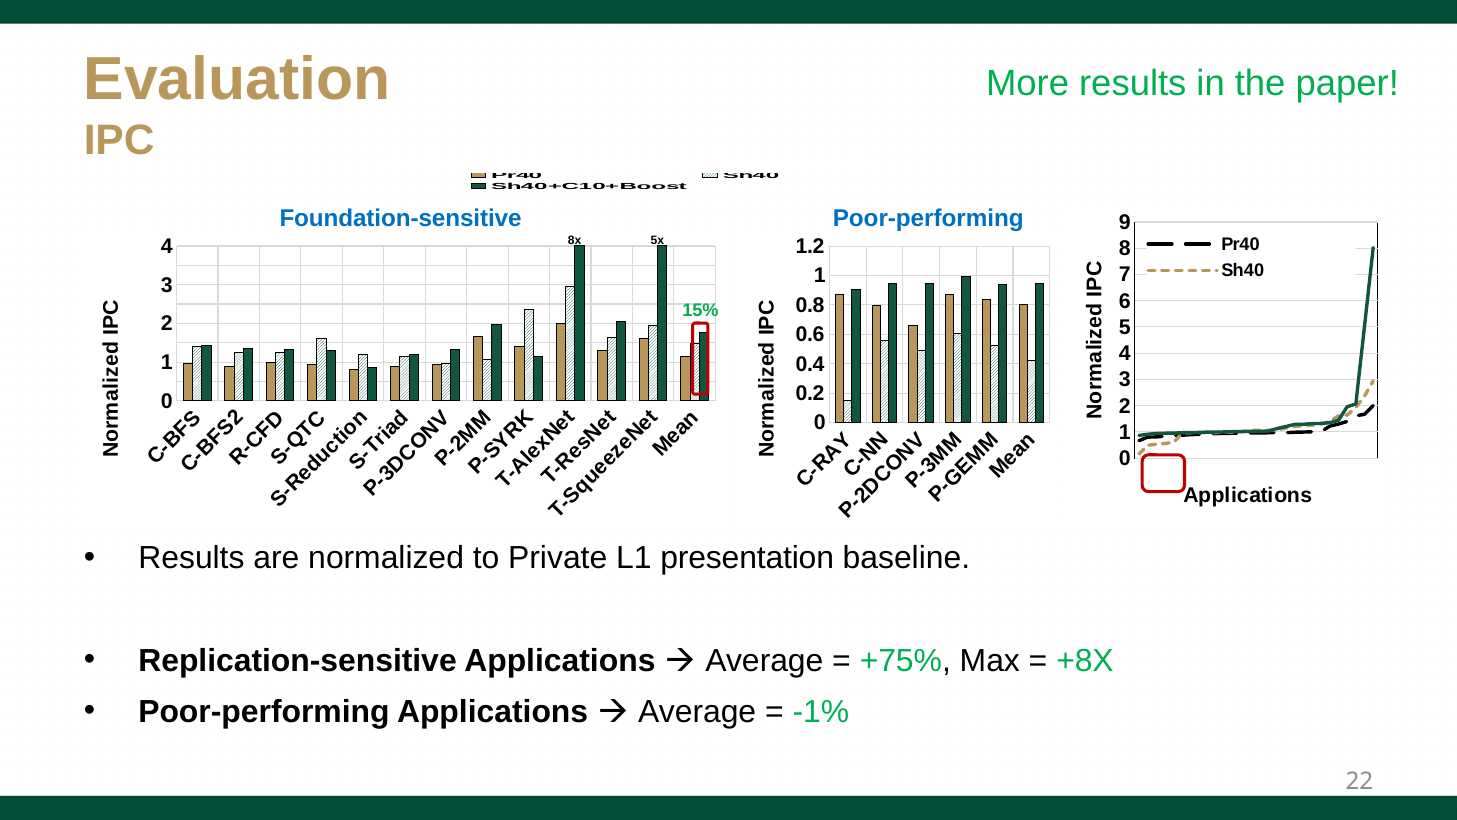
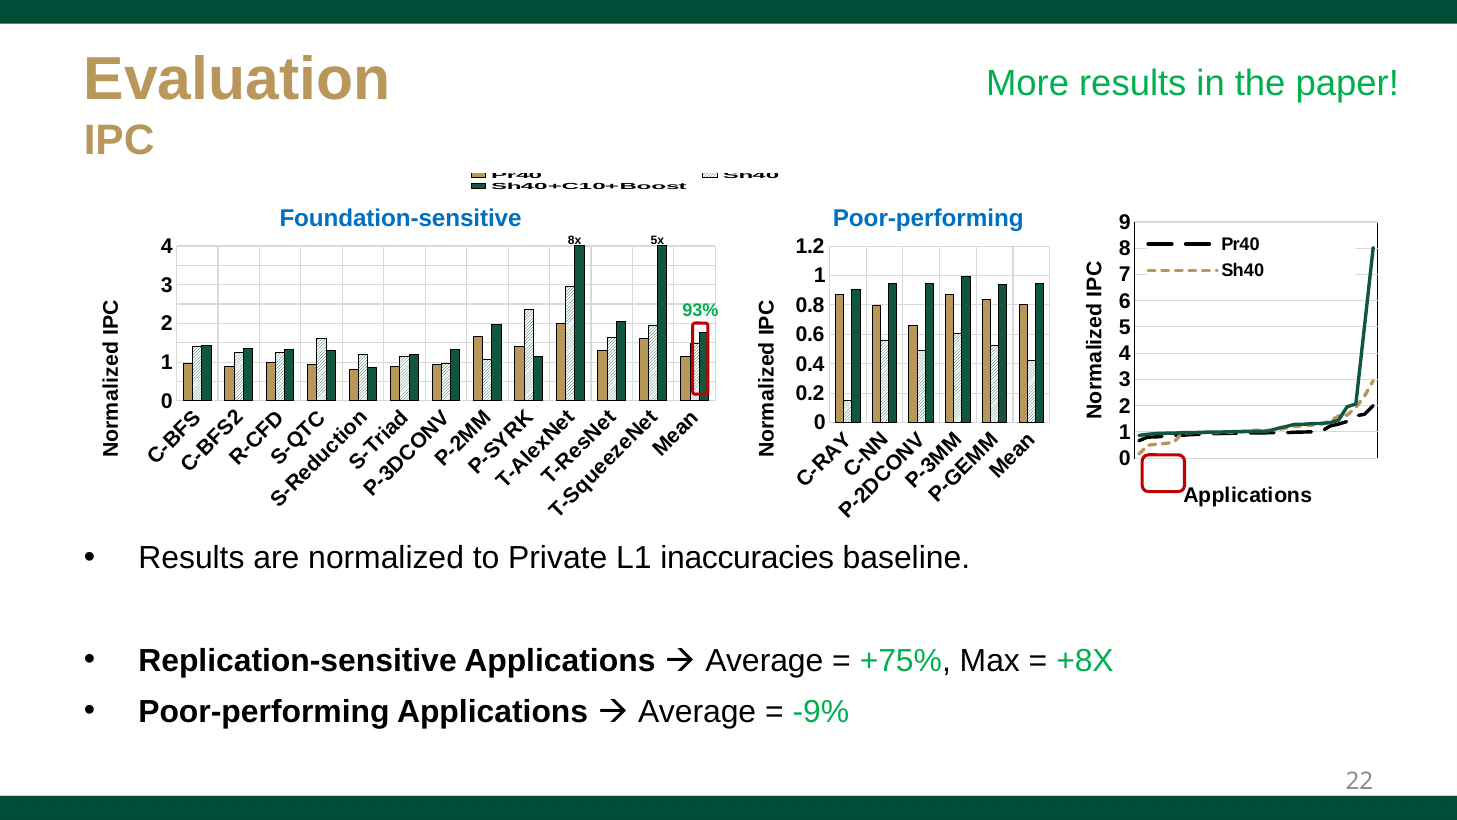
15%: 15% -> 93% (700, 310)
presentation: presentation -> inaccuracies (747, 558)
-1%: -1% -> -9% (821, 712)
